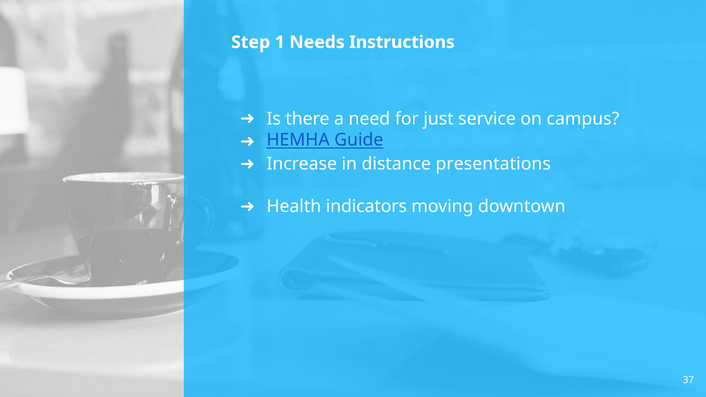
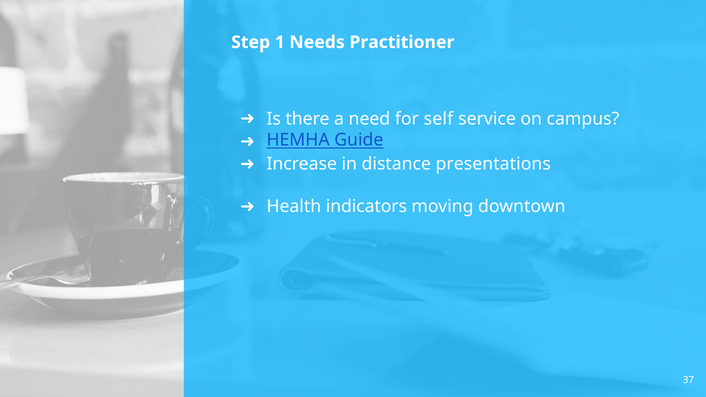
Instructions: Instructions -> Practitioner (402, 42)
just: just -> self (438, 119)
